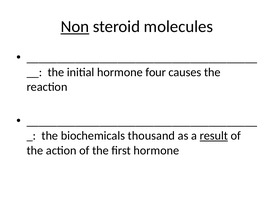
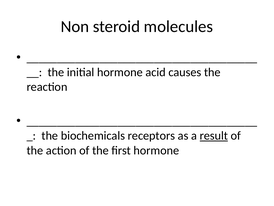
Non underline: present -> none (75, 27)
four: four -> acid (156, 72)
thousand: thousand -> receptors (151, 135)
